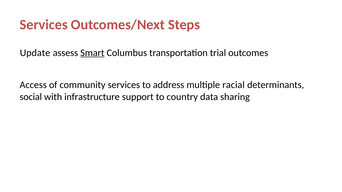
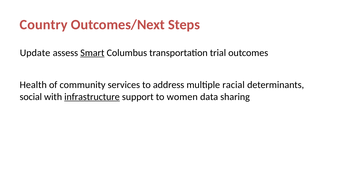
Services: Services -> Country (44, 25)
Access: Access -> Health (33, 85)
infrastructure underline: none -> present (92, 97)
country: country -> women (182, 97)
